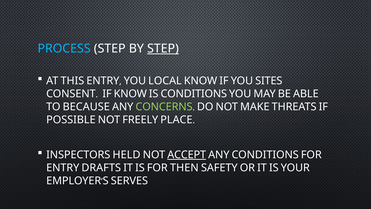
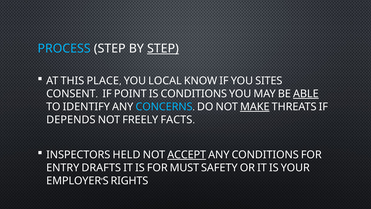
THIS ENTRY: ENTRY -> PLACE (103, 81)
IF KNOW: KNOW -> POINT (130, 94)
ABLE underline: none -> present (306, 94)
BECAUSE: BECAUSE -> IDENTIFY (86, 107)
CONCERNS colour: light green -> light blue (164, 107)
MAKE underline: none -> present (255, 107)
POSSIBLE: POSSIBLE -> DEPENDS (71, 120)
PLACE: PLACE -> FACTS (176, 120)
THEN: THEN -> MUST (184, 168)
SERVES: SERVES -> RIGHTS (129, 180)
